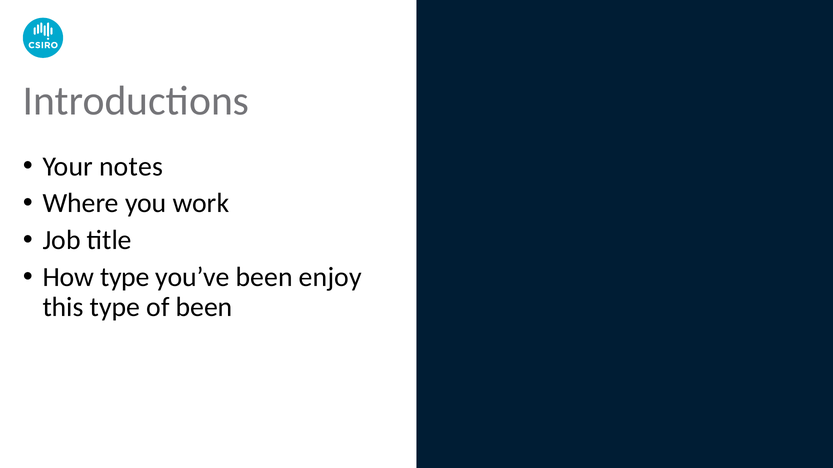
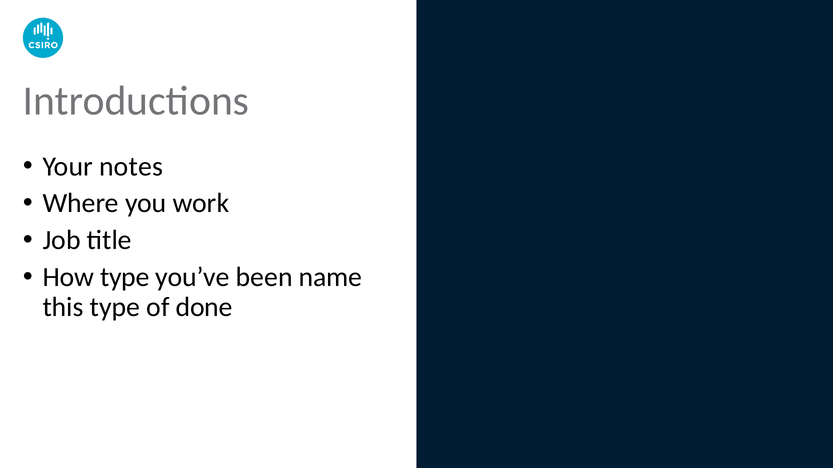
enjoy: enjoy -> name (331, 277)
of been: been -> done (204, 307)
